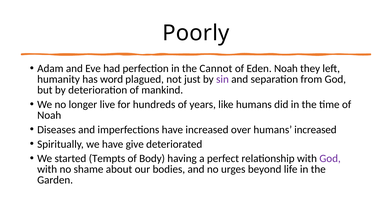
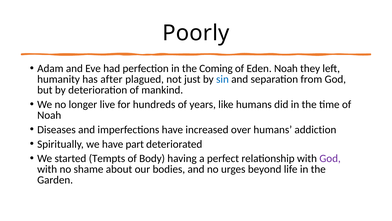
Cannot: Cannot -> Coming (216, 68)
word: word -> after (111, 79)
sin colour: purple -> blue (222, 79)
humans increased: increased -> addiction (315, 129)
give: give -> part (135, 144)
